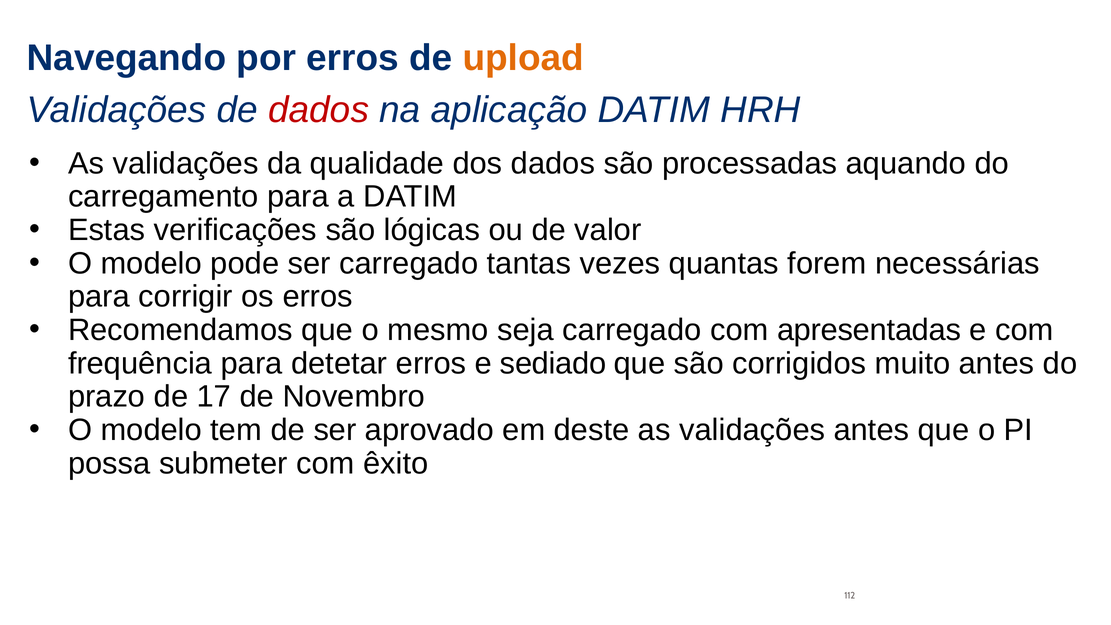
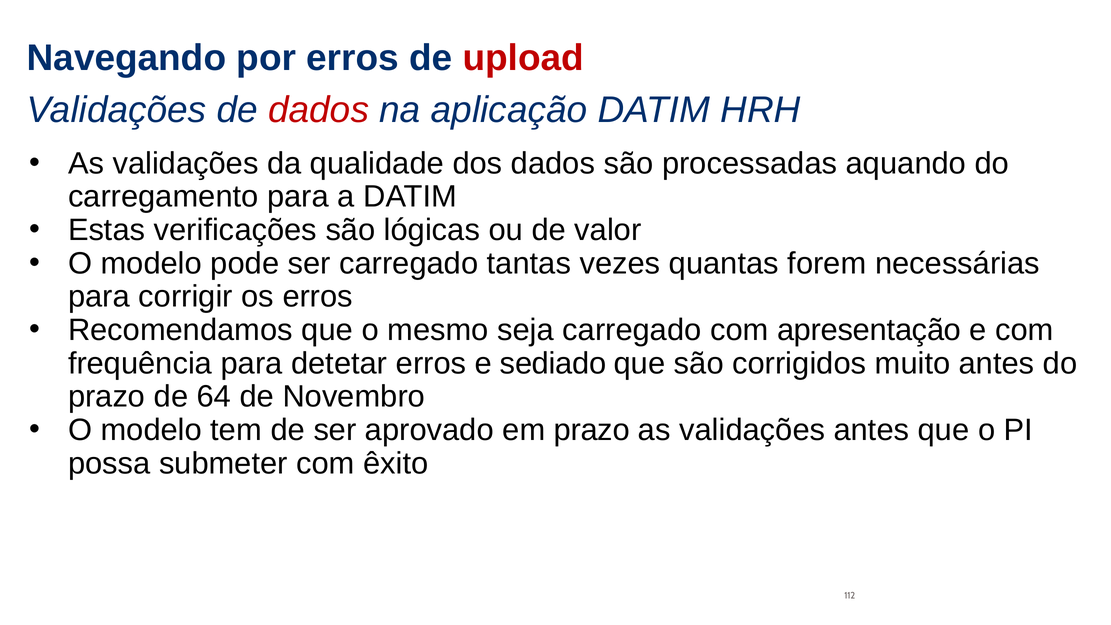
upload colour: orange -> red (523, 58)
apresentadas: apresentadas -> apresentação (869, 330)
17: 17 -> 64 (214, 397)
em deste: deste -> prazo (592, 430)
